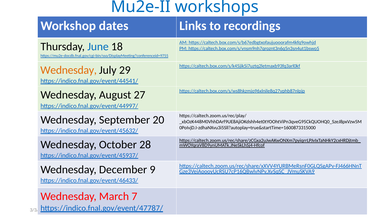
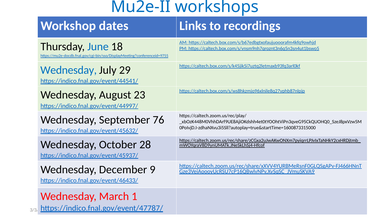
Wednesday colour: orange -> blue (69, 70)
27: 27 -> 23 (140, 95)
20: 20 -> 76 (158, 120)
7: 7 -> 1 (134, 197)
